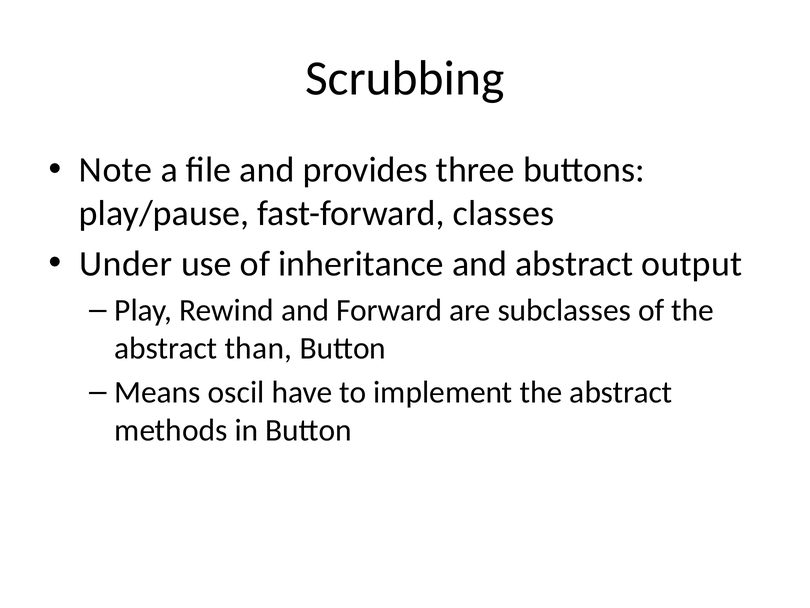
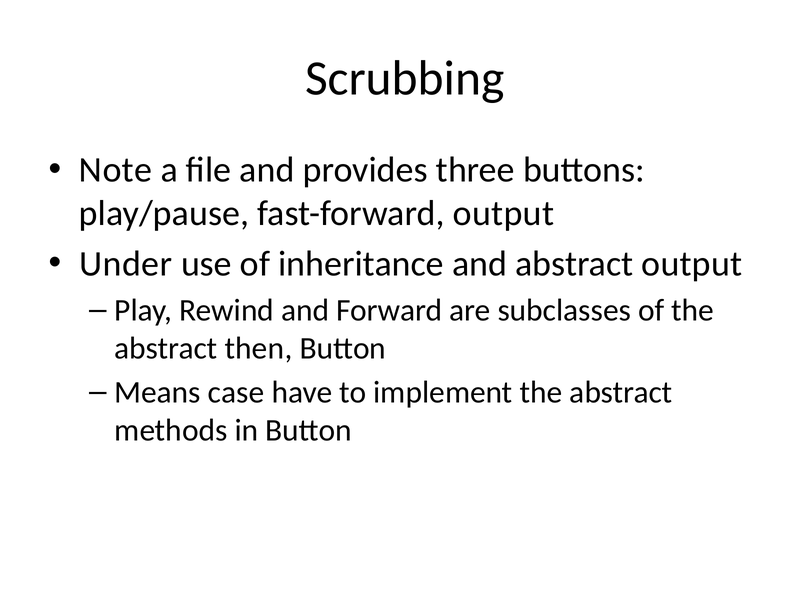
fast-forward classes: classes -> output (503, 213)
than: than -> then (258, 348)
oscil: oscil -> case (236, 392)
